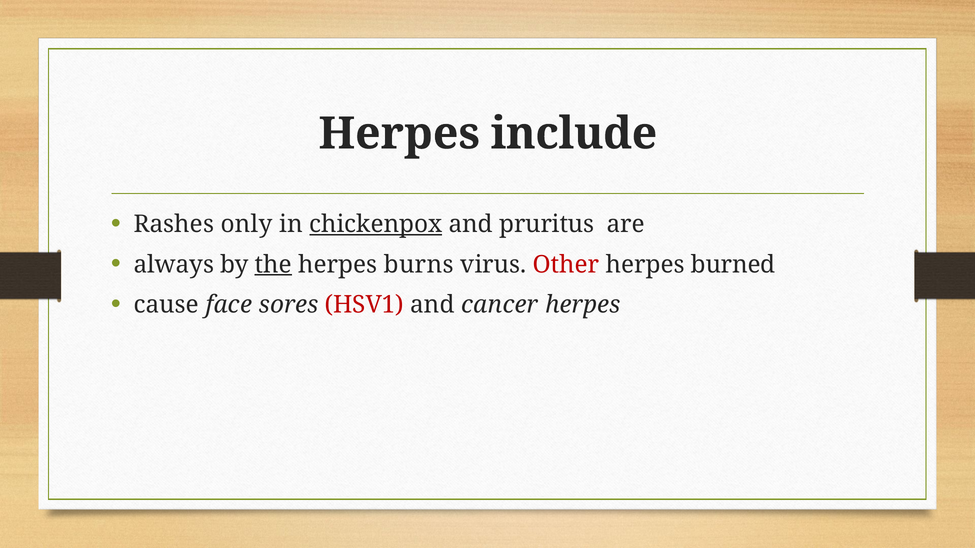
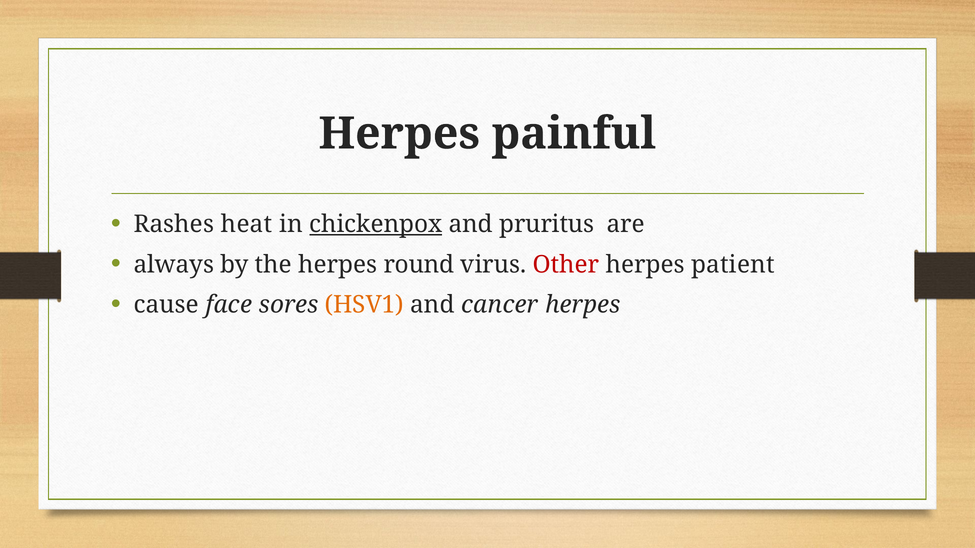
include: include -> painful (574, 134)
only: only -> heat (247, 224)
the underline: present -> none (273, 265)
burns: burns -> round (419, 265)
burned: burned -> patient (733, 265)
HSV1 colour: red -> orange (364, 305)
